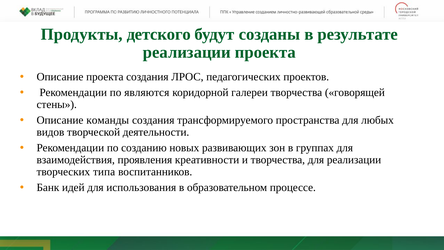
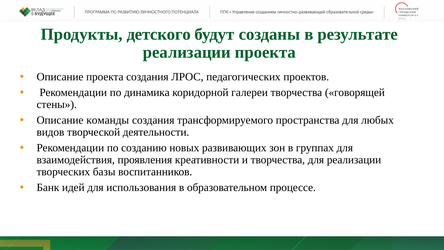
являются: являются -> динамика (147, 93)
типа: типа -> базы (104, 172)
